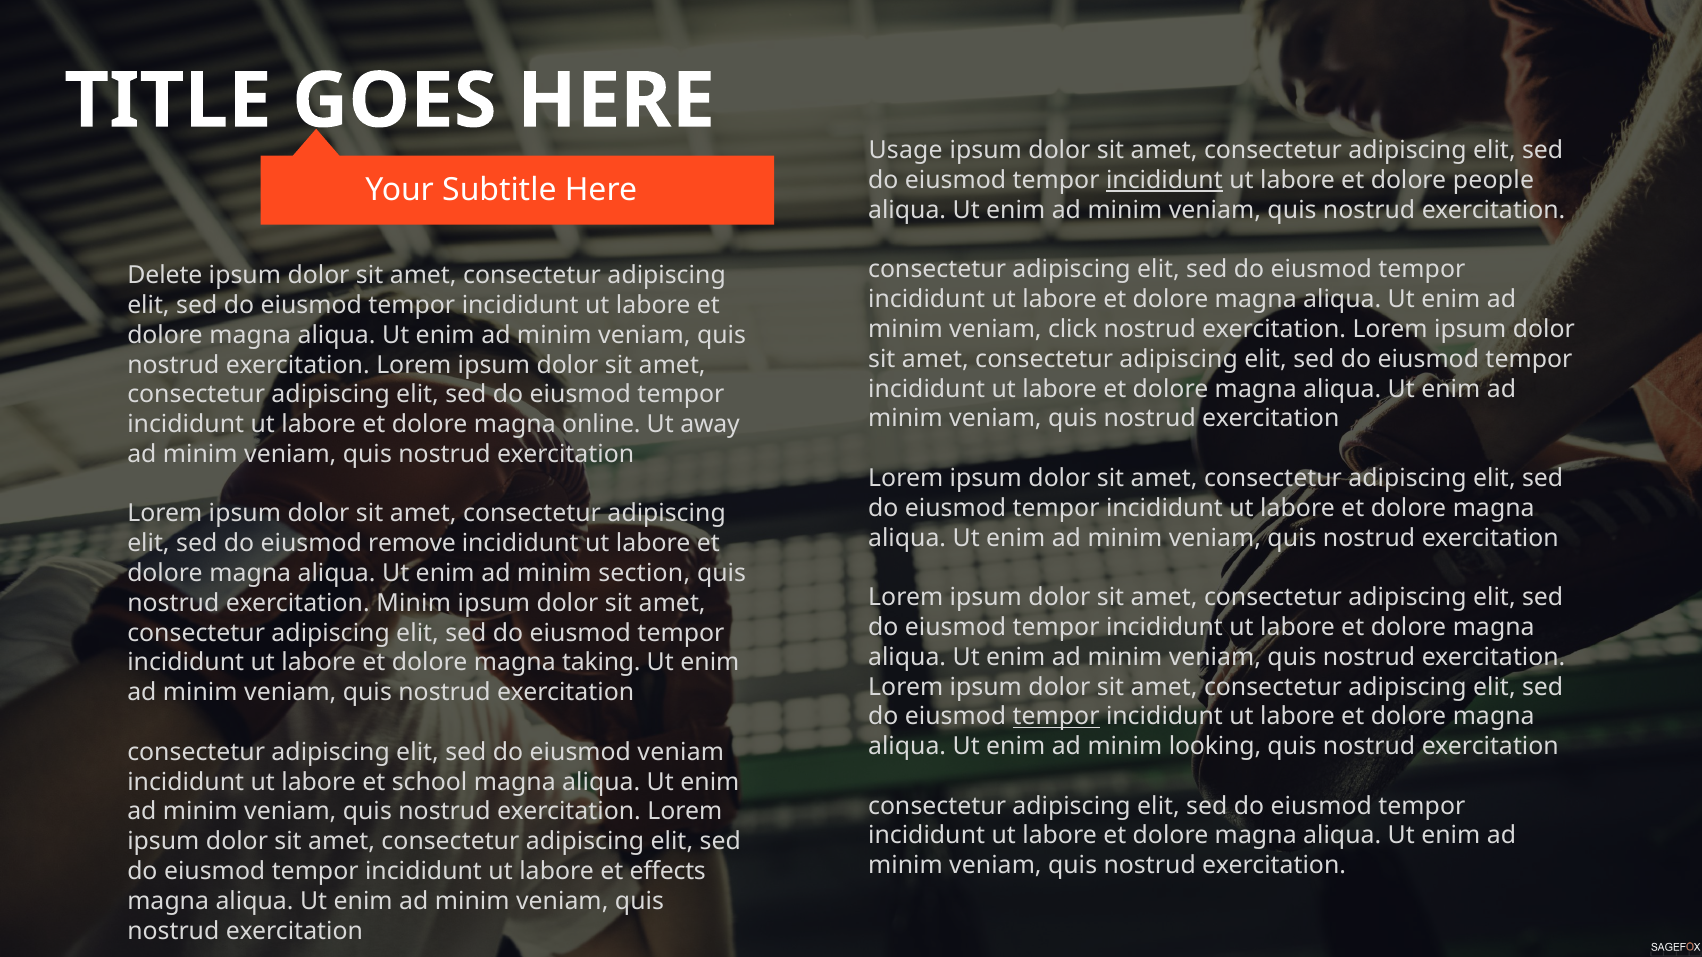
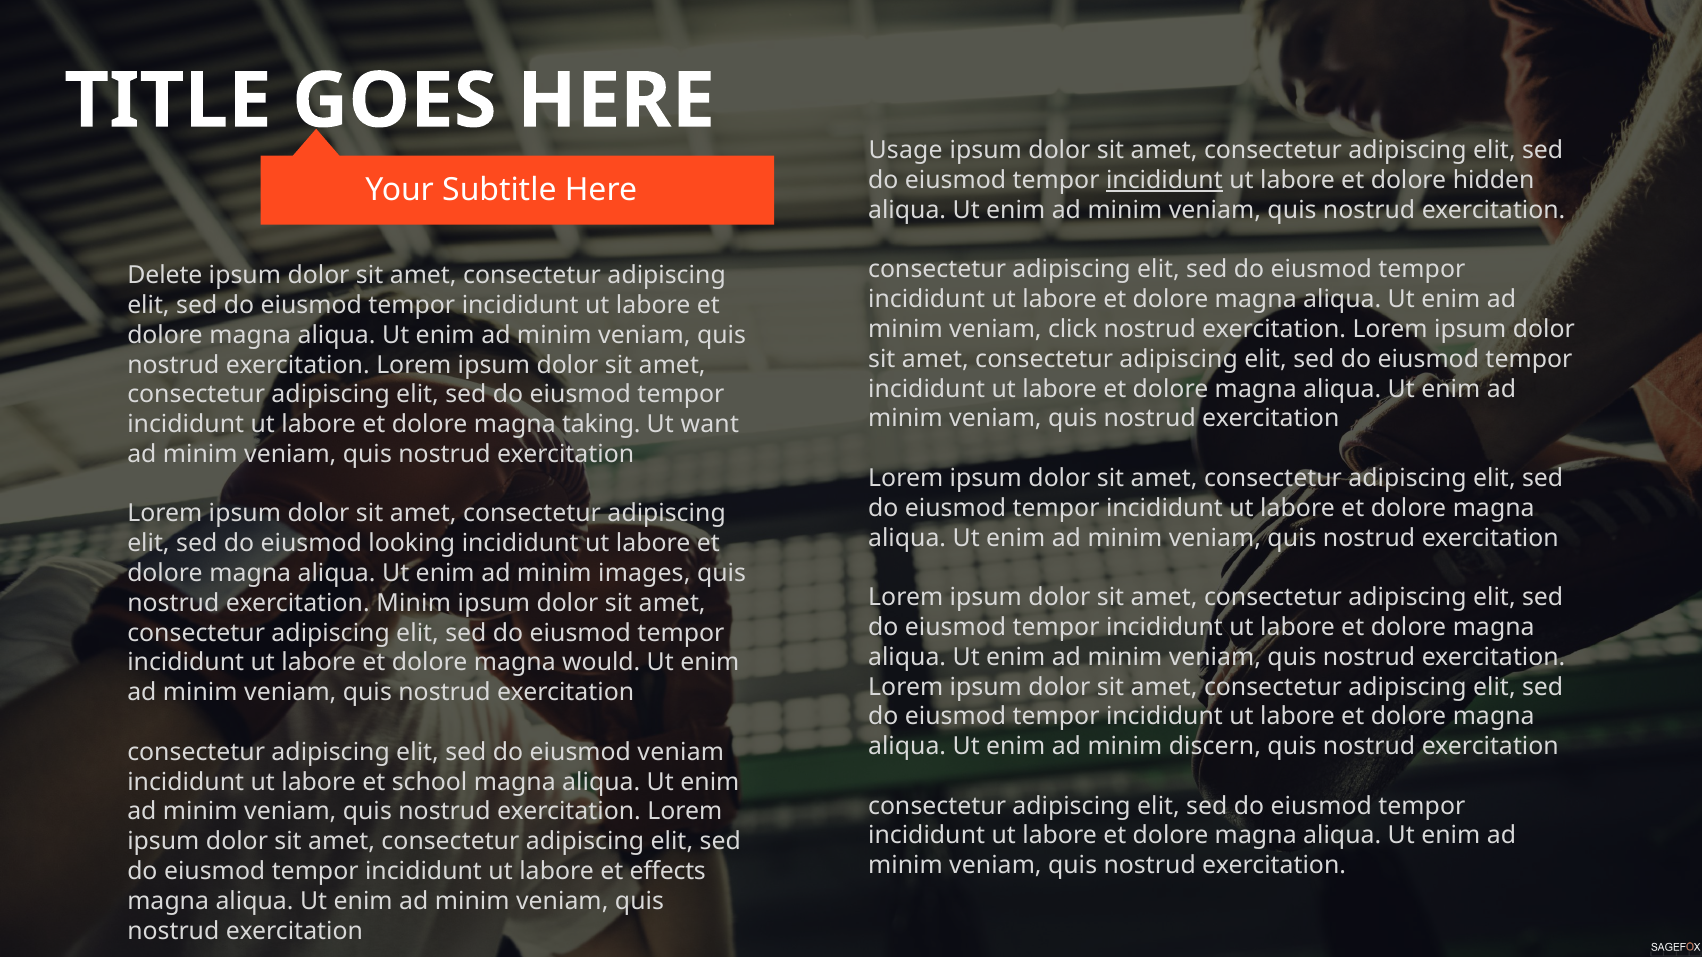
people: people -> hidden (1494, 180)
online: online -> taking (601, 425)
away: away -> want (710, 425)
remove: remove -> looking (412, 544)
section: section -> images (644, 574)
taking: taking -> would (601, 663)
tempor underline: present -> none (1056, 717)
looking: looking -> discern (1215, 747)
